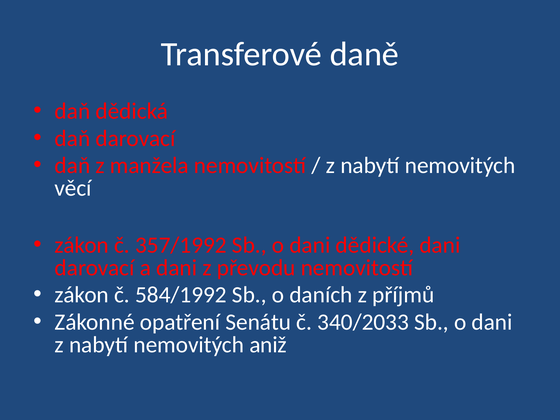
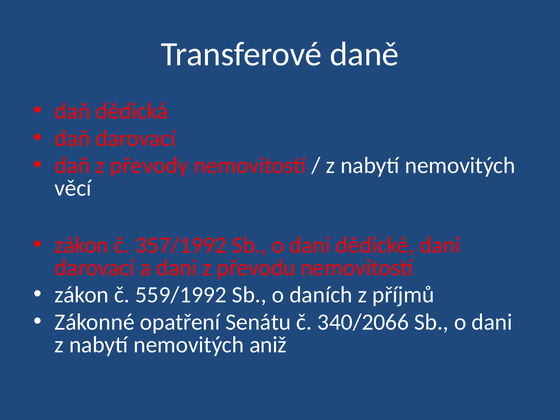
manžela: manžela -> převody (149, 166)
584/1992: 584/1992 -> 559/1992 (181, 295)
340/2033: 340/2033 -> 340/2066 (363, 322)
